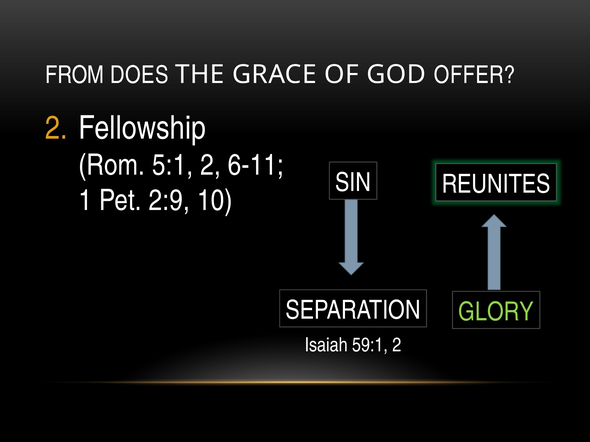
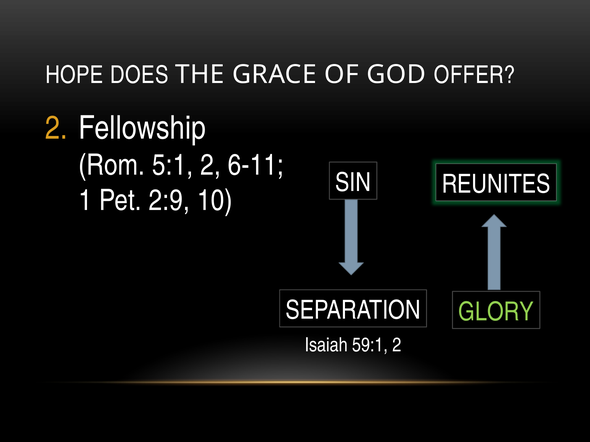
FROM: FROM -> HOPE (74, 75)
